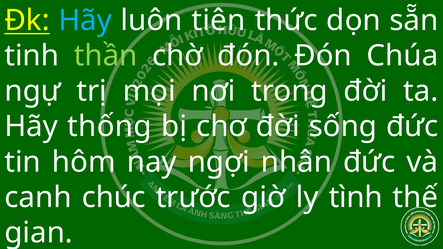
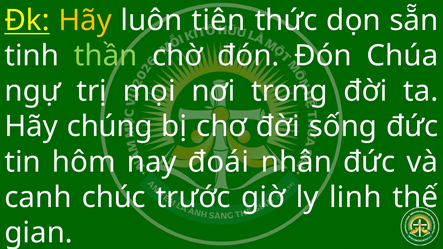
Hãy colour: light blue -> yellow (85, 20)
thống: thống -> chúng (110, 127)
ngợi: ngợi -> đoái (219, 162)
tình: tình -> linh (355, 198)
